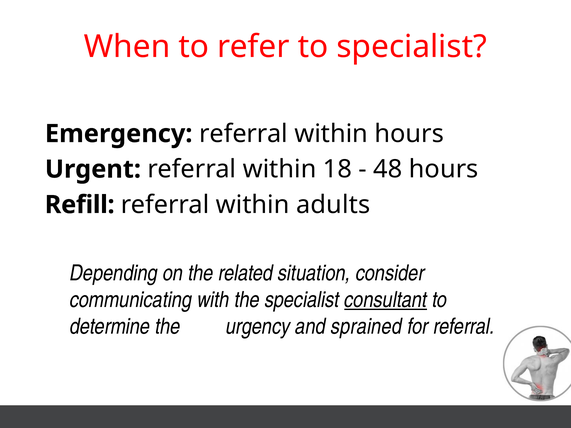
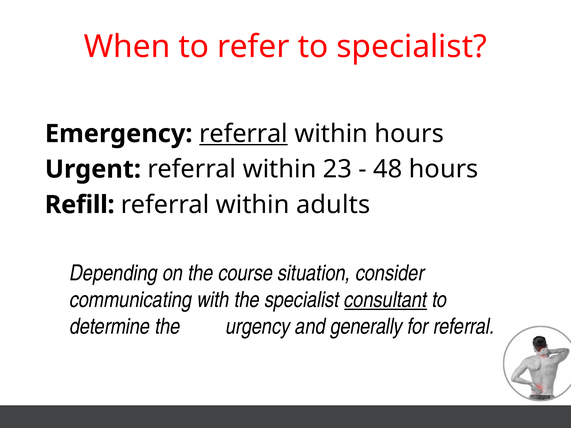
referral underline: none -> present (244, 134)
18: 18 -> 23 (337, 169)
related: related -> course (246, 273)
sprained: sprained -> generally (367, 327)
